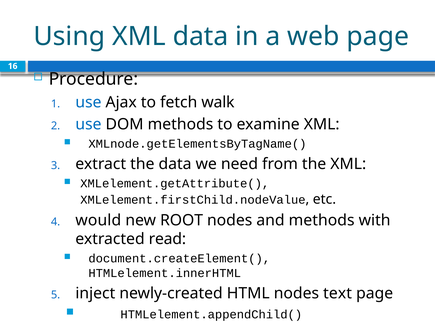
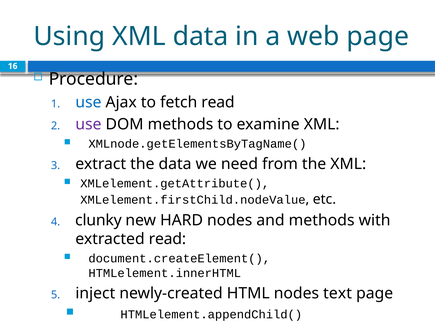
fetch walk: walk -> read (218, 102)
use colour: blue -> purple (88, 124)
would: would -> clunky (98, 220)
ROOT: ROOT -> HARD (182, 220)
